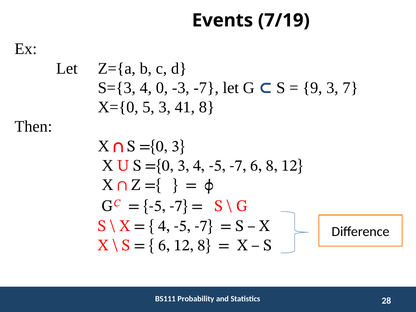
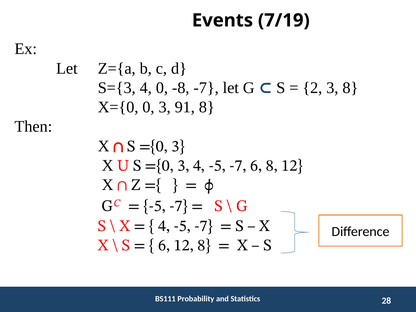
-3: -3 -> -8 (181, 88)
9: 9 -> 2 (312, 88)
3 7: 7 -> 8 (350, 88)
X={0 5: 5 -> 0 (148, 107)
41: 41 -> 91 (185, 107)
